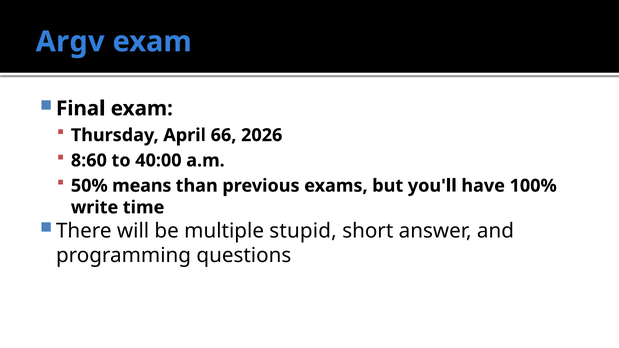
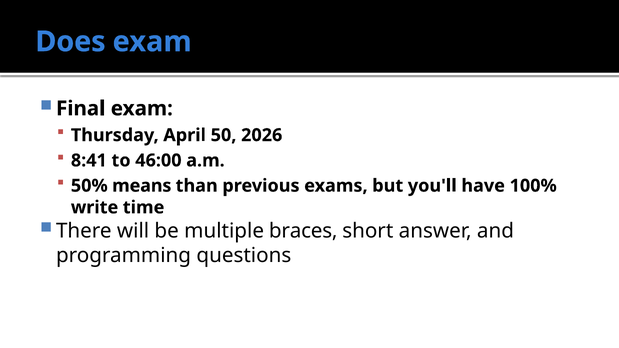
Argv: Argv -> Does (70, 42)
66: 66 -> 50 (224, 135)
8:60: 8:60 -> 8:41 (89, 161)
40:00: 40:00 -> 46:00 (158, 161)
stupid: stupid -> braces (303, 231)
